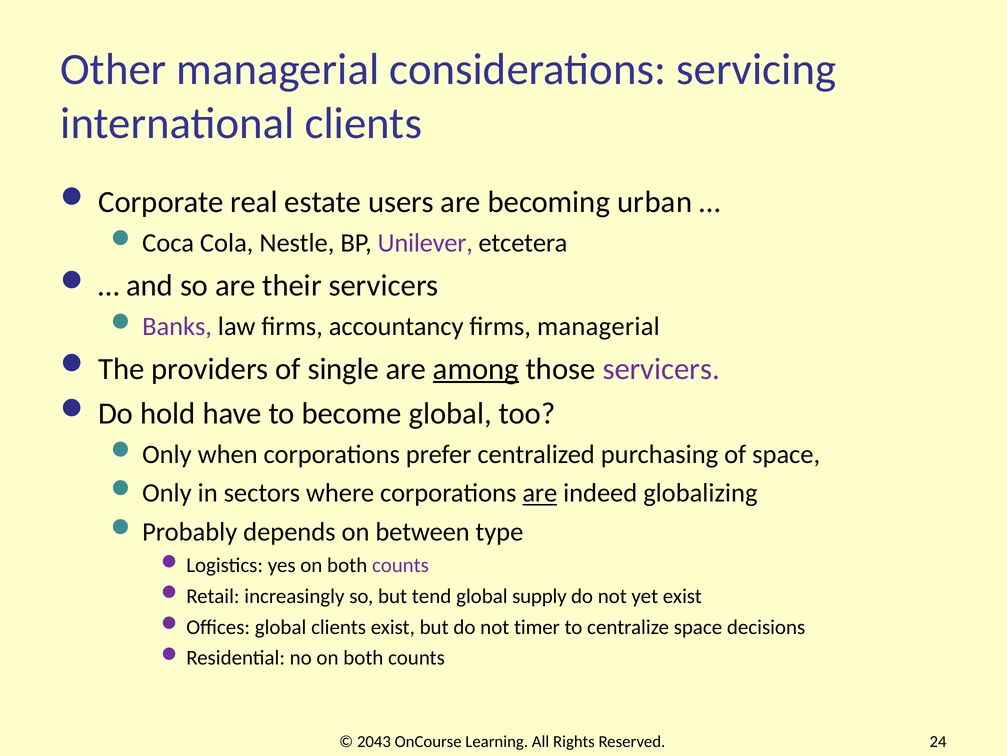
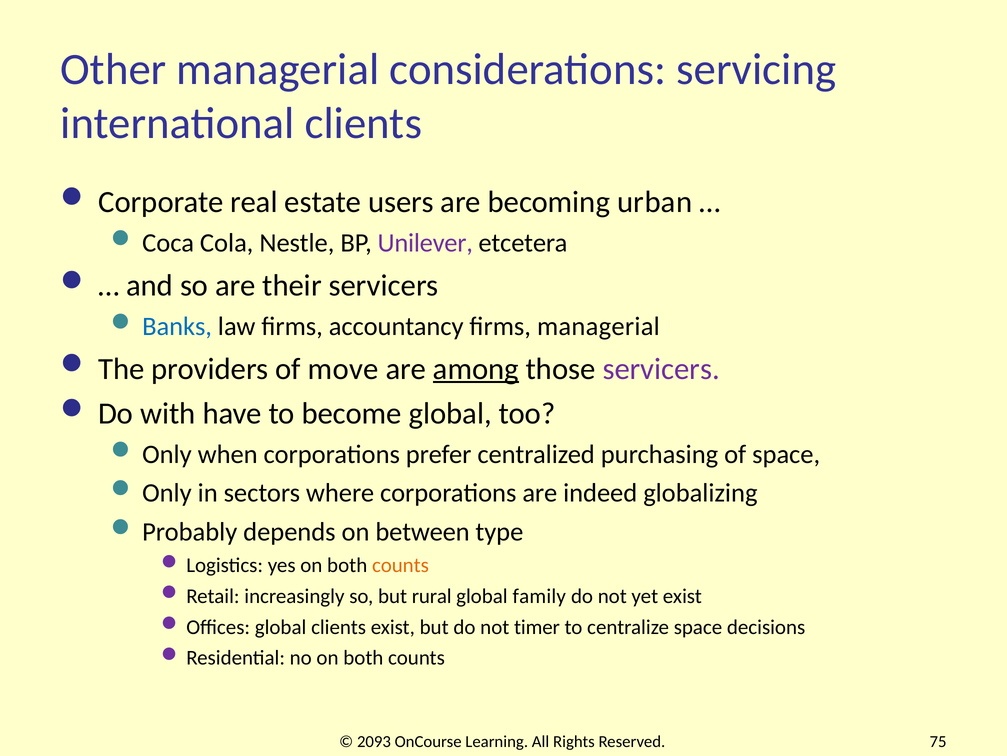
Banks colour: purple -> blue (177, 326)
single: single -> move (343, 369)
hold: hold -> with (168, 413)
are underline: present -> none (540, 493)
counts colour: purple -> orange (400, 565)
tend: tend -> rural (432, 596)
supply: supply -> family (539, 596)
2043: 2043 -> 2093 (374, 741)
24: 24 -> 75 (938, 741)
